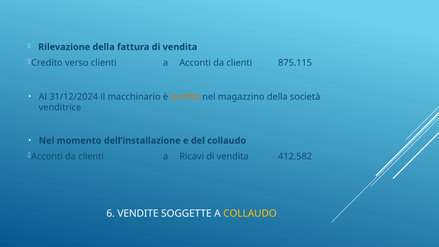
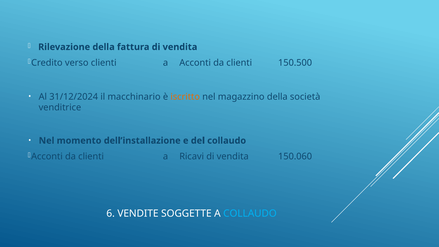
875.115: 875.115 -> 150.500 (295, 63)
412.582: 412.582 -> 150.060 (295, 156)
COLLAUDO colour: yellow -> light blue (250, 214)
